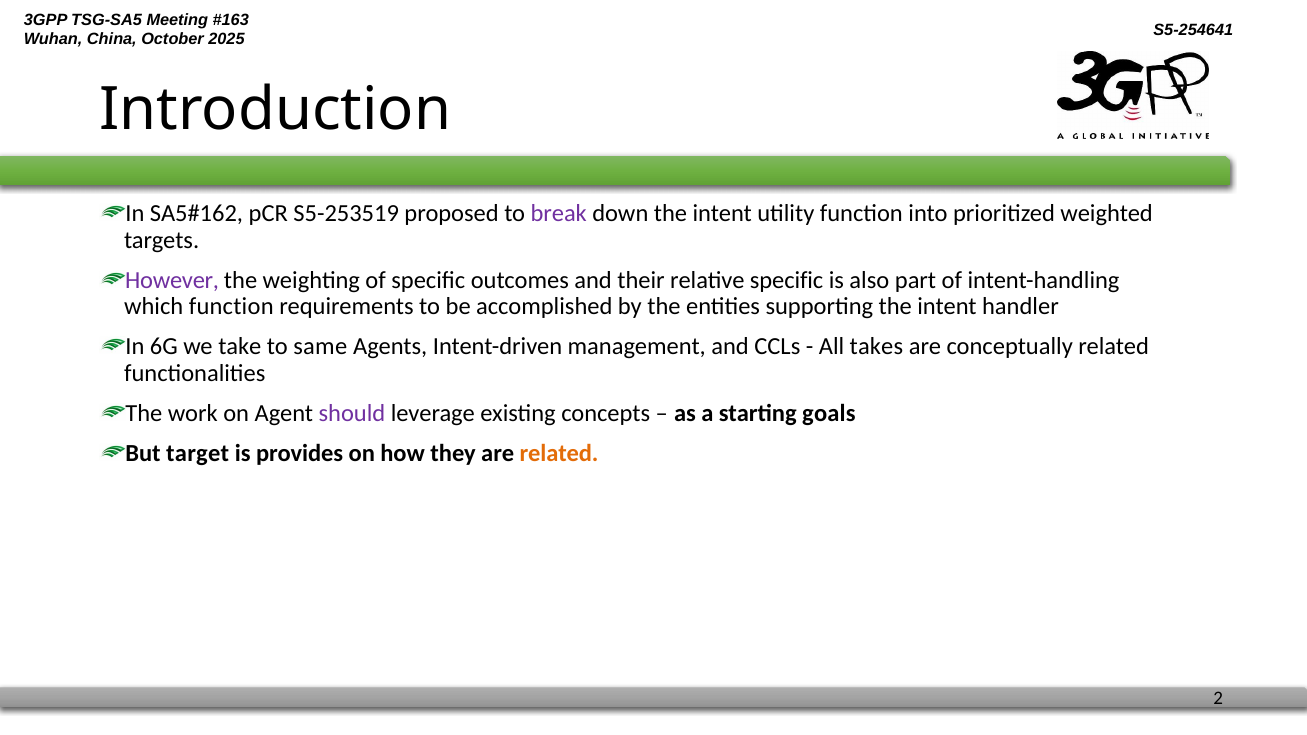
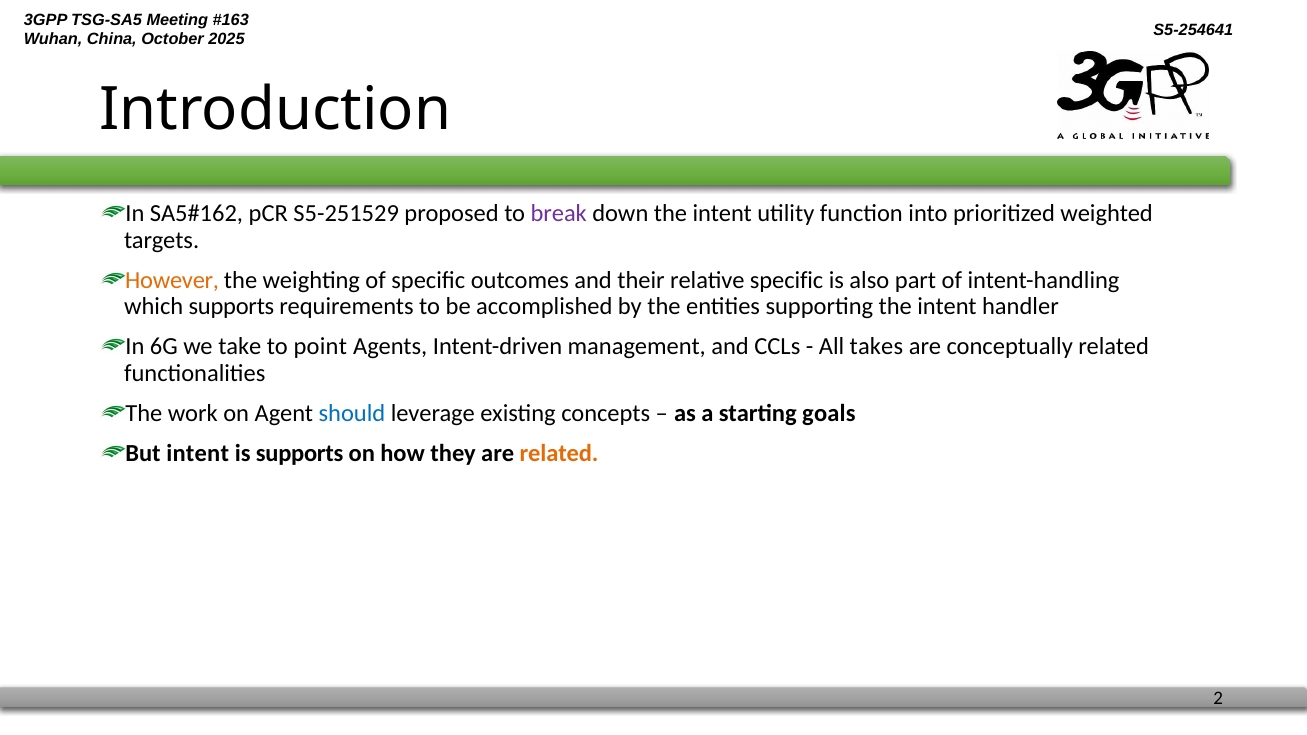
S5-253519: S5-253519 -> S5-251529 (346, 214)
However colour: purple -> orange (172, 280)
which function: function -> supports (231, 307)
same: same -> point (320, 347)
should colour: purple -> blue (352, 413)
But target: target -> intent (198, 454)
is provides: provides -> supports (300, 454)
